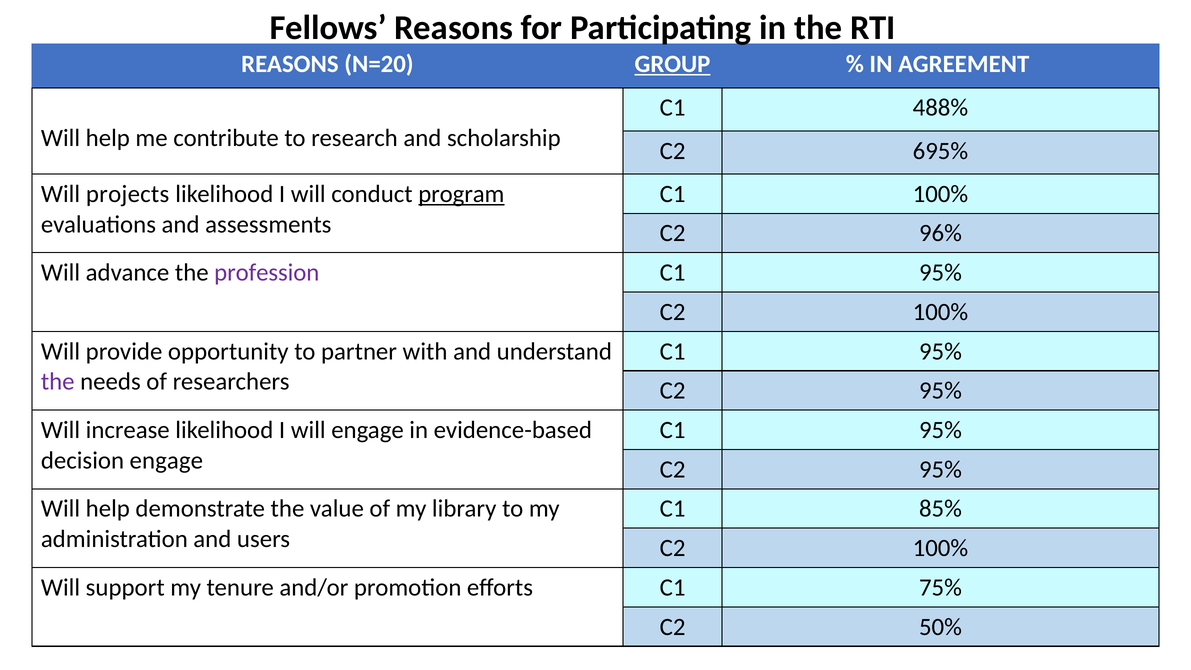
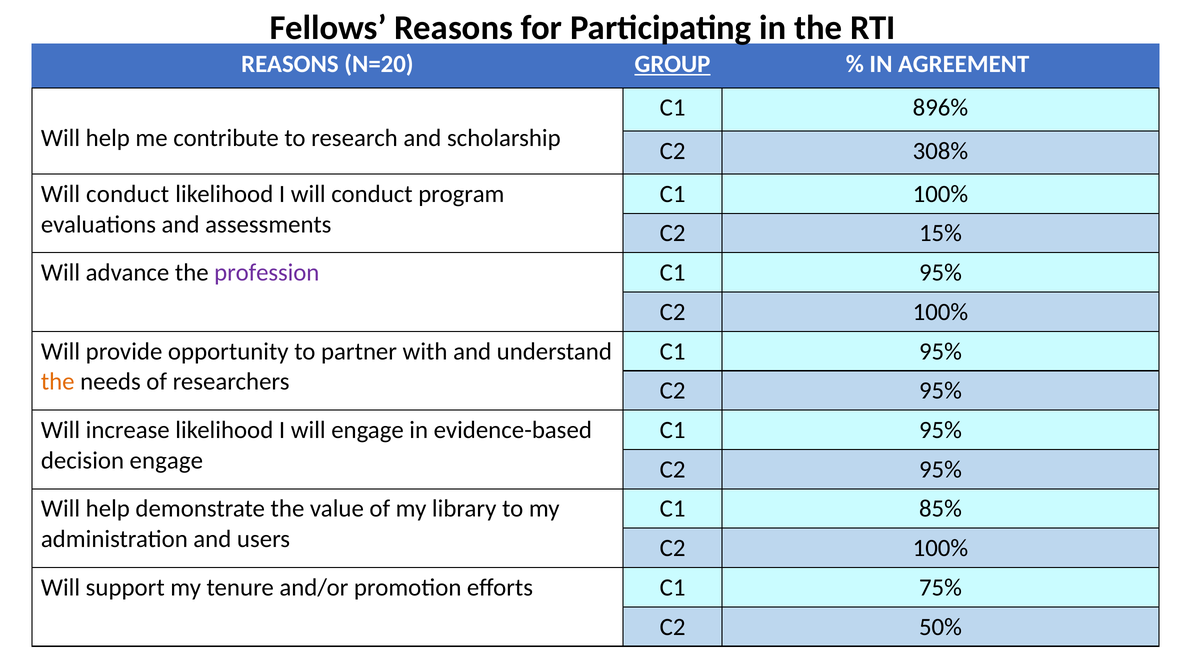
488%: 488% -> 896% (940, 108)
695%: 695% -> 308% (940, 151)
projects: projects -> conduct (128, 194)
program underline: present -> none (461, 194)
96%: 96% -> 15% (940, 233)
the colour: purple -> orange (58, 382)
